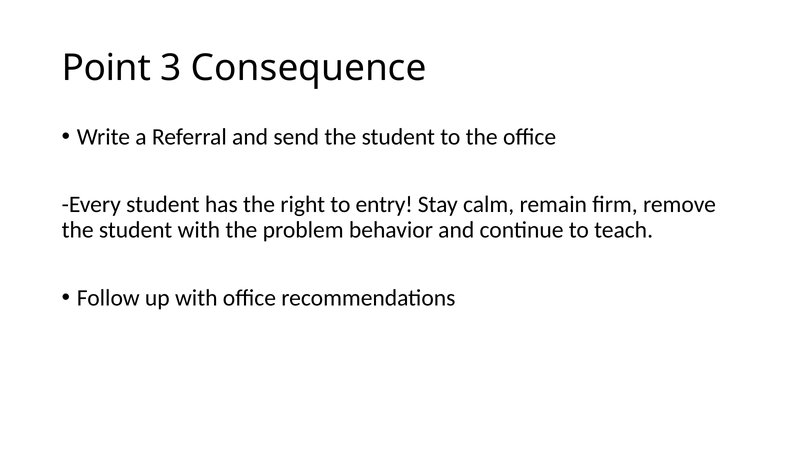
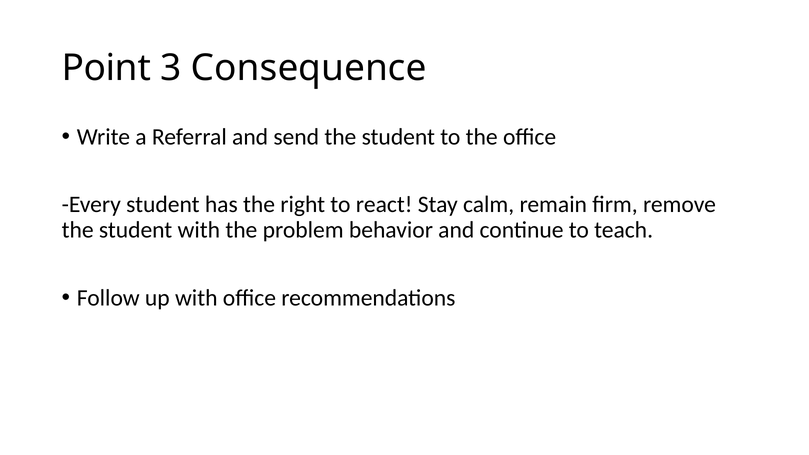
entry: entry -> react (384, 205)
